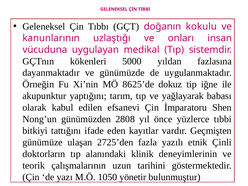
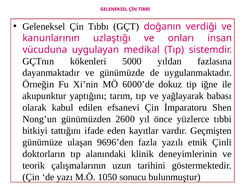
kokulu: kokulu -> verdiği (201, 26)
8625’de: 8625’de -> 6000’de (138, 84)
2808: 2808 -> 2600 (125, 119)
2725’den: 2725’den -> 9696’den (115, 142)
yönetir: yönetir -> sonucu (133, 177)
